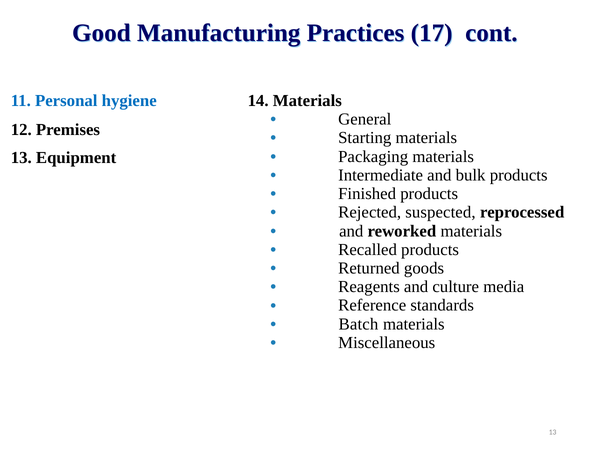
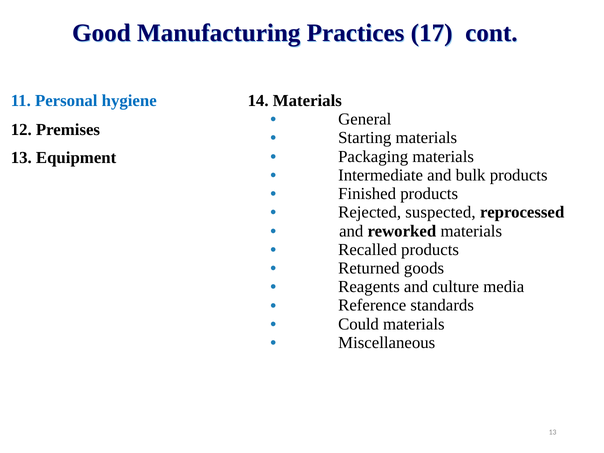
Batch: Batch -> Could (359, 324)
